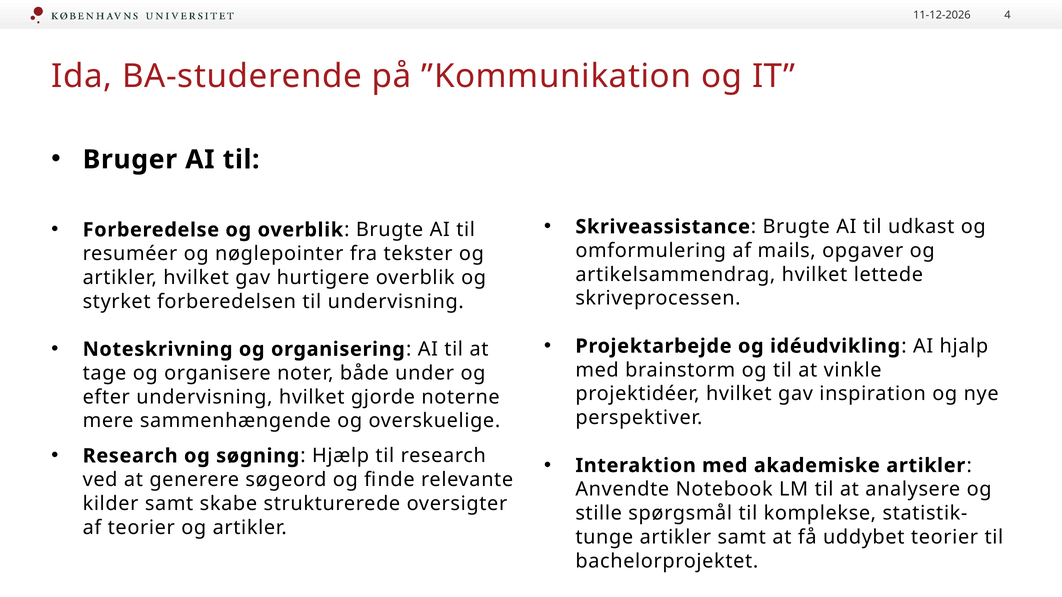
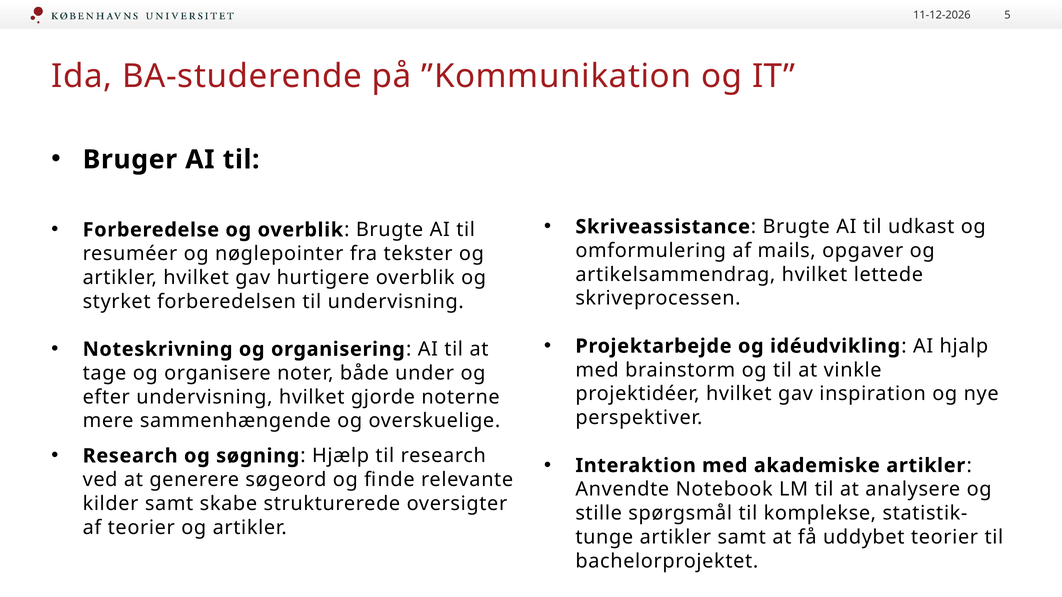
4: 4 -> 5 (1007, 15)
